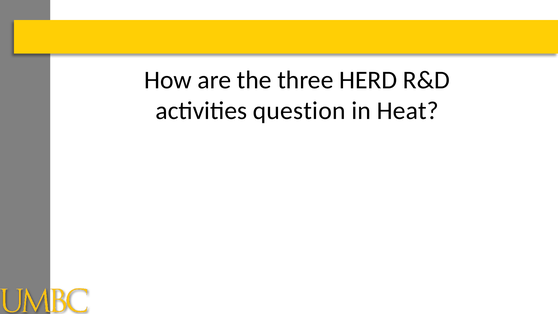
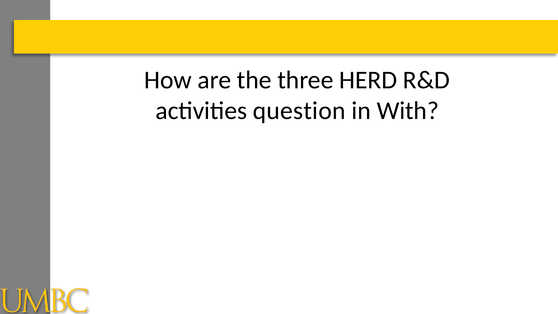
Heat: Heat -> With (408, 111)
